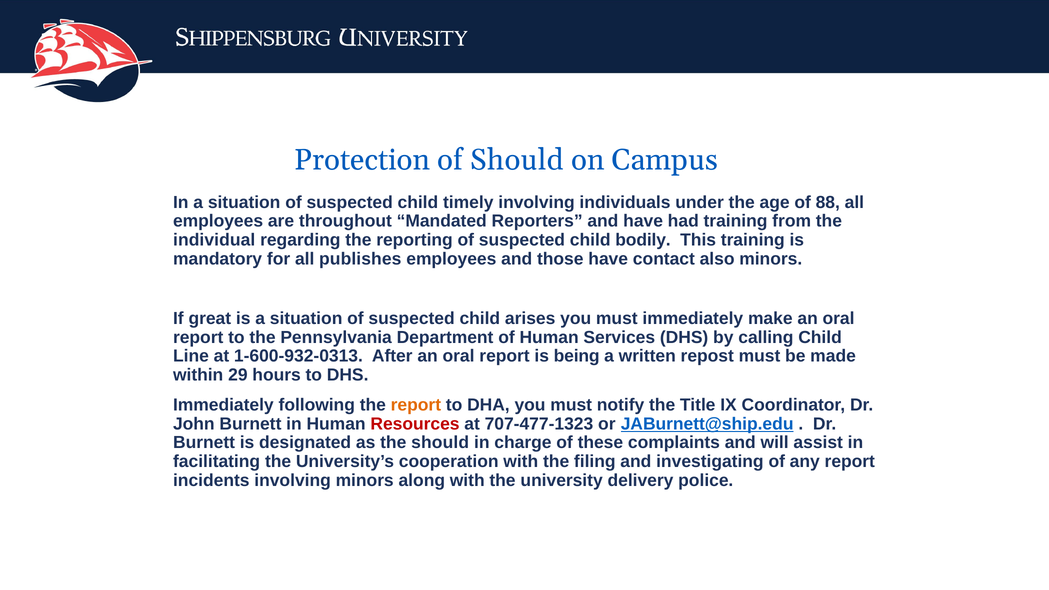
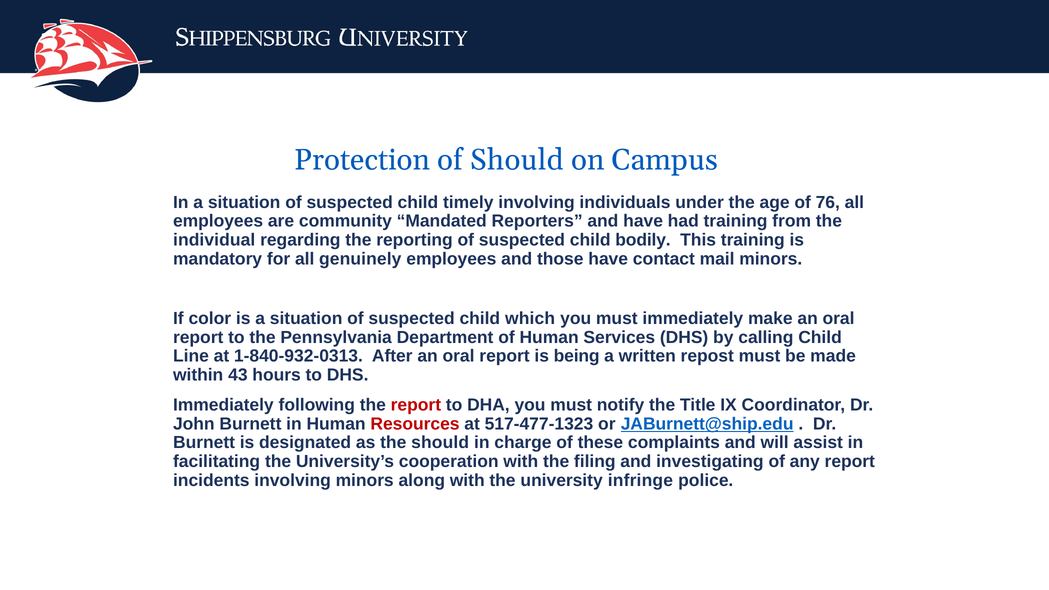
88: 88 -> 76 (828, 202)
throughout: throughout -> community (345, 221)
publishes: publishes -> genuinely (360, 259)
also: also -> mail (717, 259)
great: great -> color (210, 319)
arises: arises -> which (530, 319)
1-600-932-0313: 1-600-932-0313 -> 1-840-932-0313 (298, 356)
29: 29 -> 43 (238, 375)
report colour: orange -> red (416, 405)
707-477-1323: 707-477-1323 -> 517-477-1323 (539, 424)
delivery: delivery -> infringe (640, 480)
